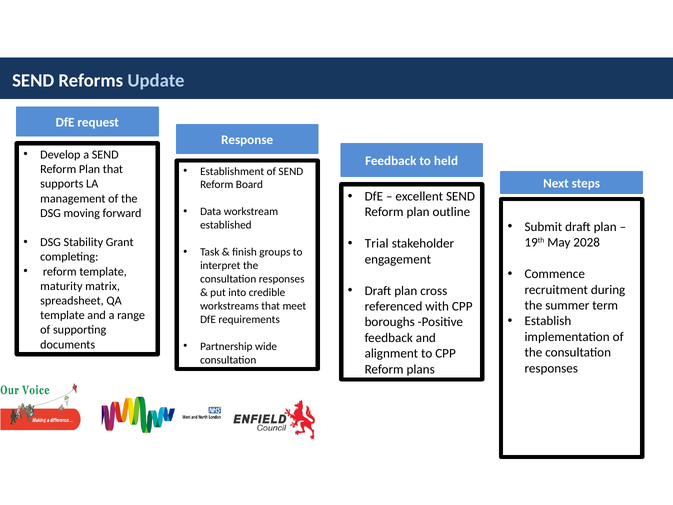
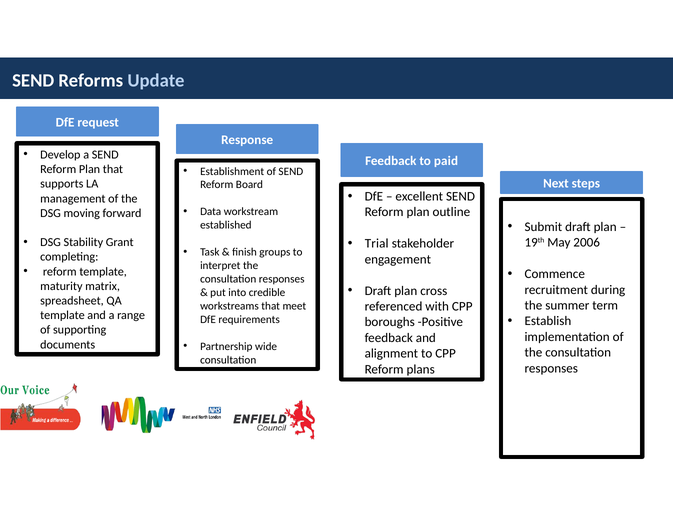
held: held -> paid (446, 161)
2028: 2028 -> 2006 (587, 242)
